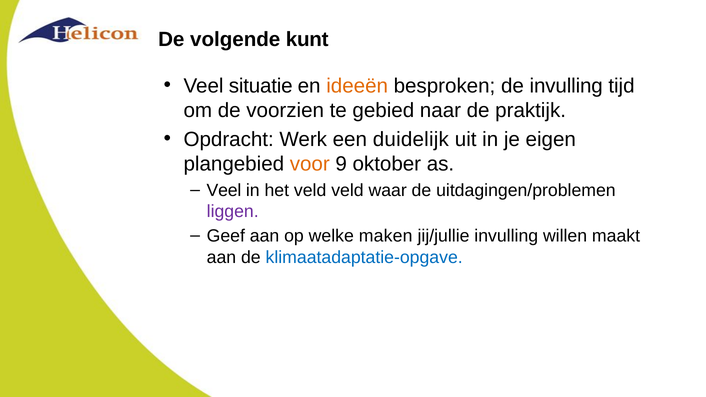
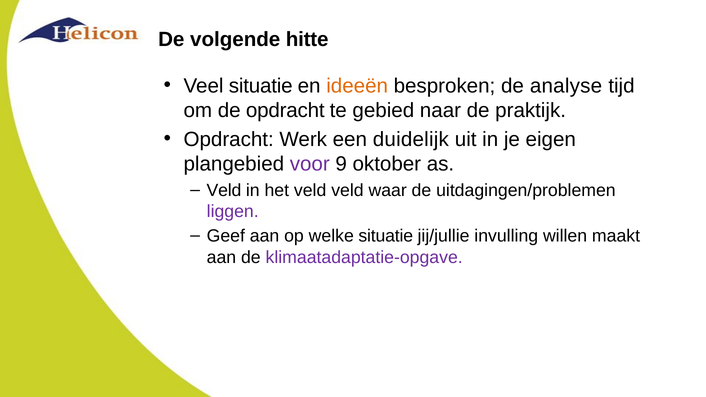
kunt: kunt -> hitte (307, 39)
de invulling: invulling -> analyse (566, 86)
de voorzien: voorzien -> opdracht (285, 110)
voor colour: orange -> purple (310, 164)
Veel: Veel -> Veld (224, 190)
welke maken: maken -> situatie (386, 236)
klimaatadaptatie-opgave colour: blue -> purple (364, 257)
